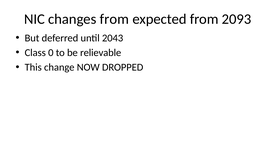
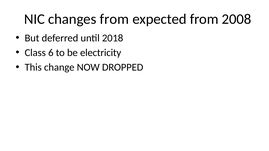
2093: 2093 -> 2008 (236, 19)
2043: 2043 -> 2018 (113, 38)
0: 0 -> 6 (51, 53)
relievable: relievable -> electricity (101, 53)
